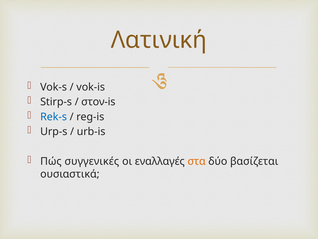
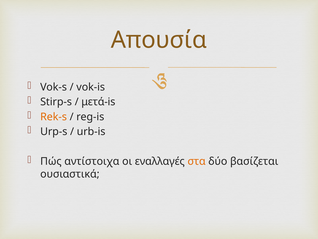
Λατινική: Λατινική -> Απουσία (159, 40)
στον-is: στον-is -> μετά-is (98, 102)
Rek-s colour: blue -> orange (54, 117)
συγγενικές: συγγενικές -> αντίστοιχα (92, 161)
